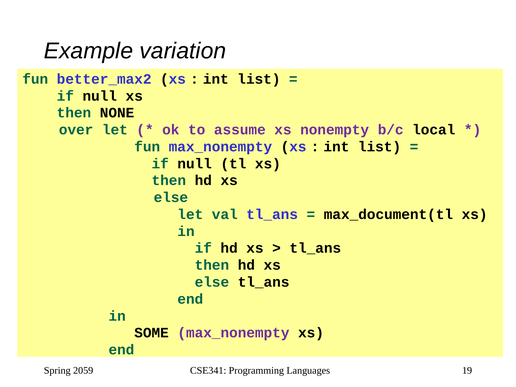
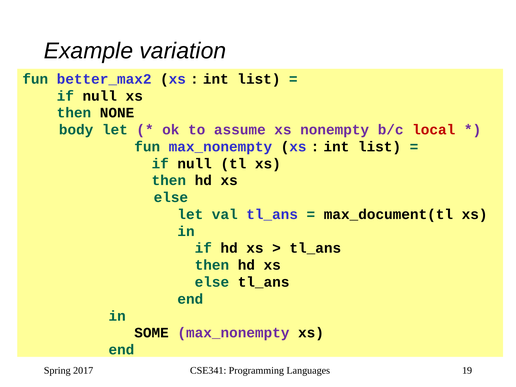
over: over -> body (76, 130)
local colour: black -> red (434, 130)
2059: 2059 -> 2017 (83, 371)
